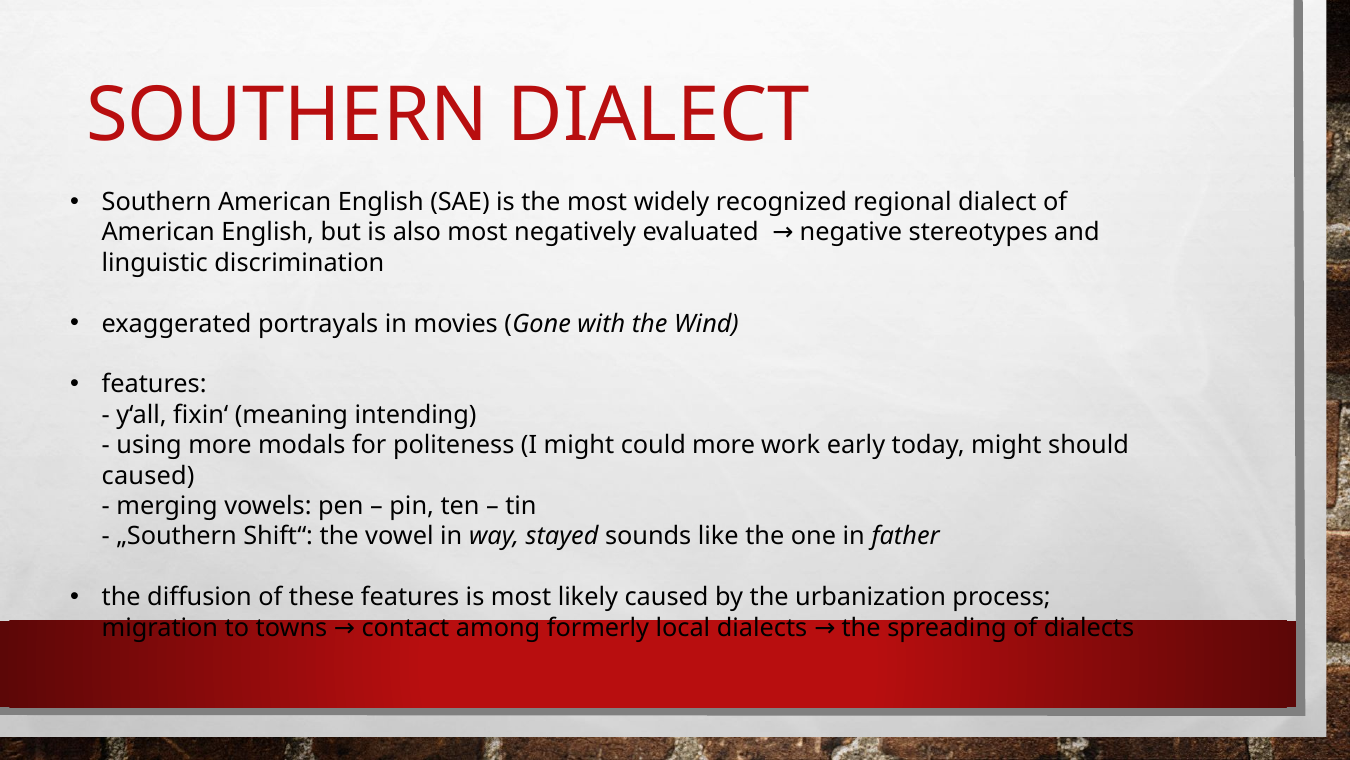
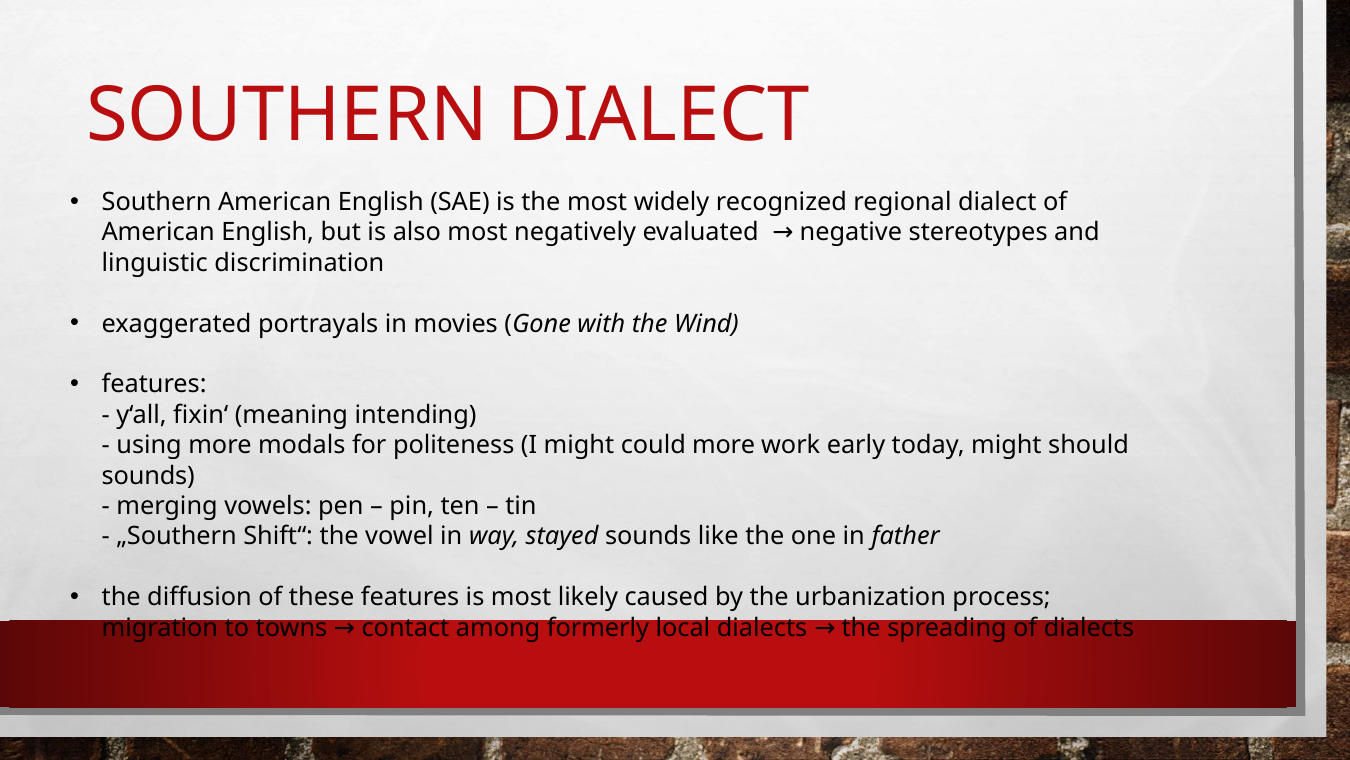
caused: caused -> sounds (148, 475)
